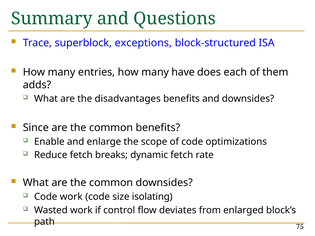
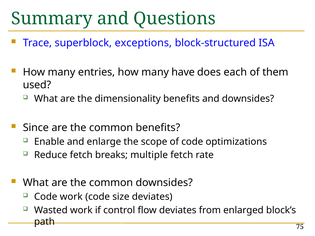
adds: adds -> used (37, 85)
disadvantages: disadvantages -> dimensionality (128, 99)
dynamic: dynamic -> multiple (149, 155)
size isolating: isolating -> deviates (152, 197)
